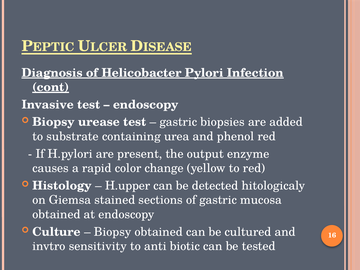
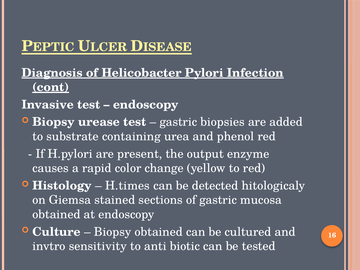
H.upper: H.upper -> H.times (127, 186)
